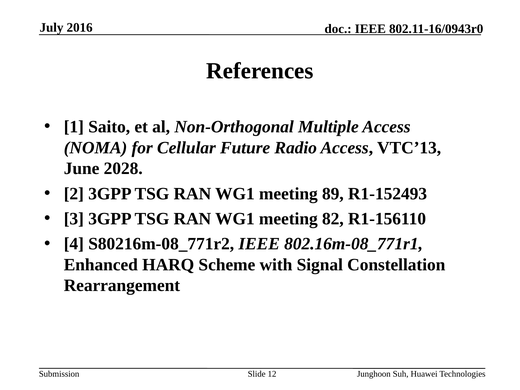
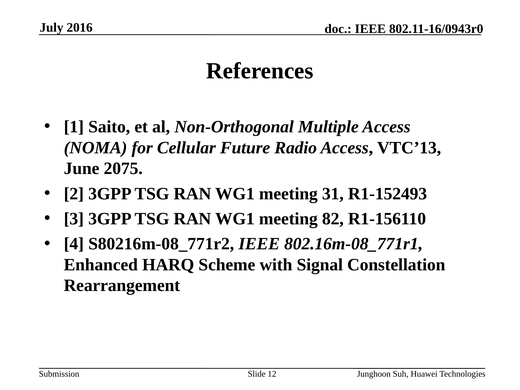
2028: 2028 -> 2075 (123, 168)
89: 89 -> 31 (333, 194)
